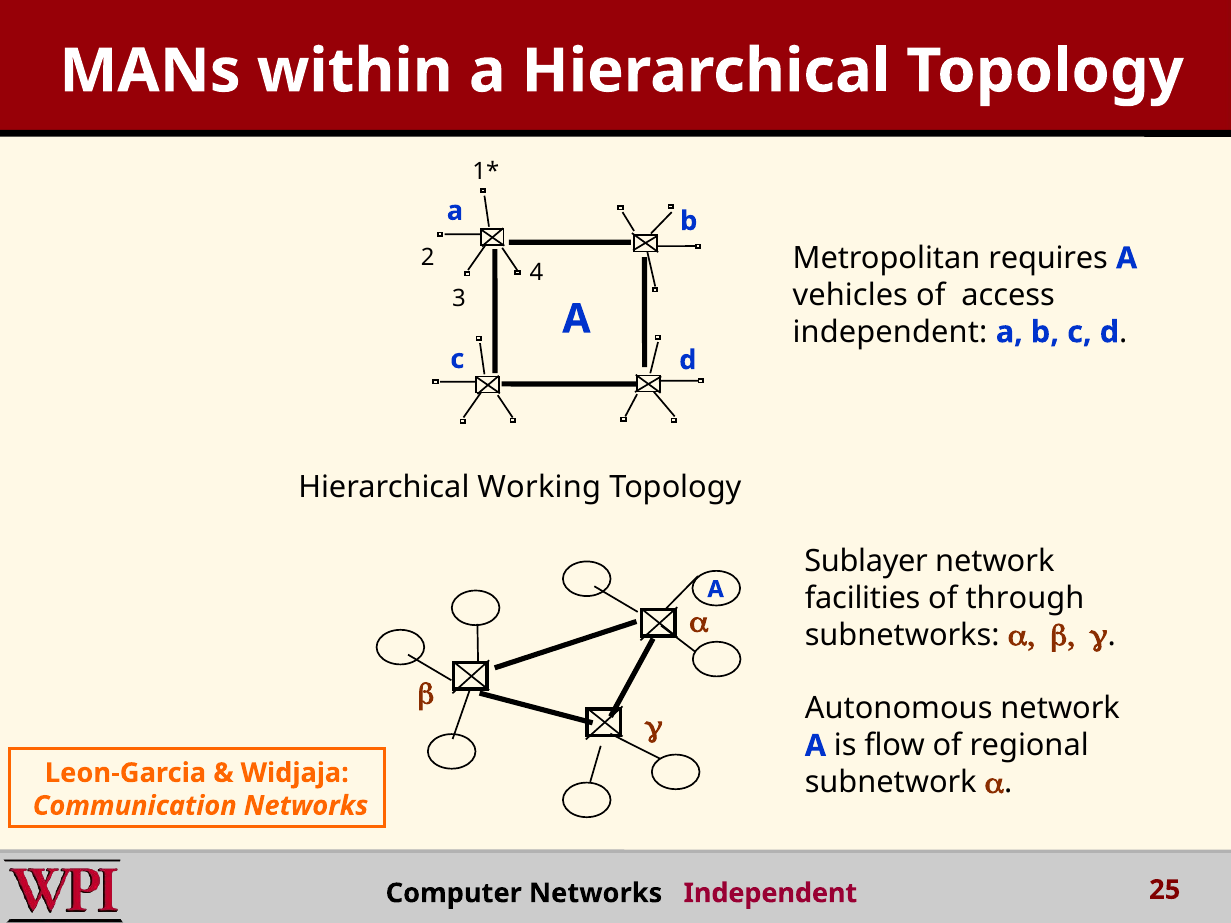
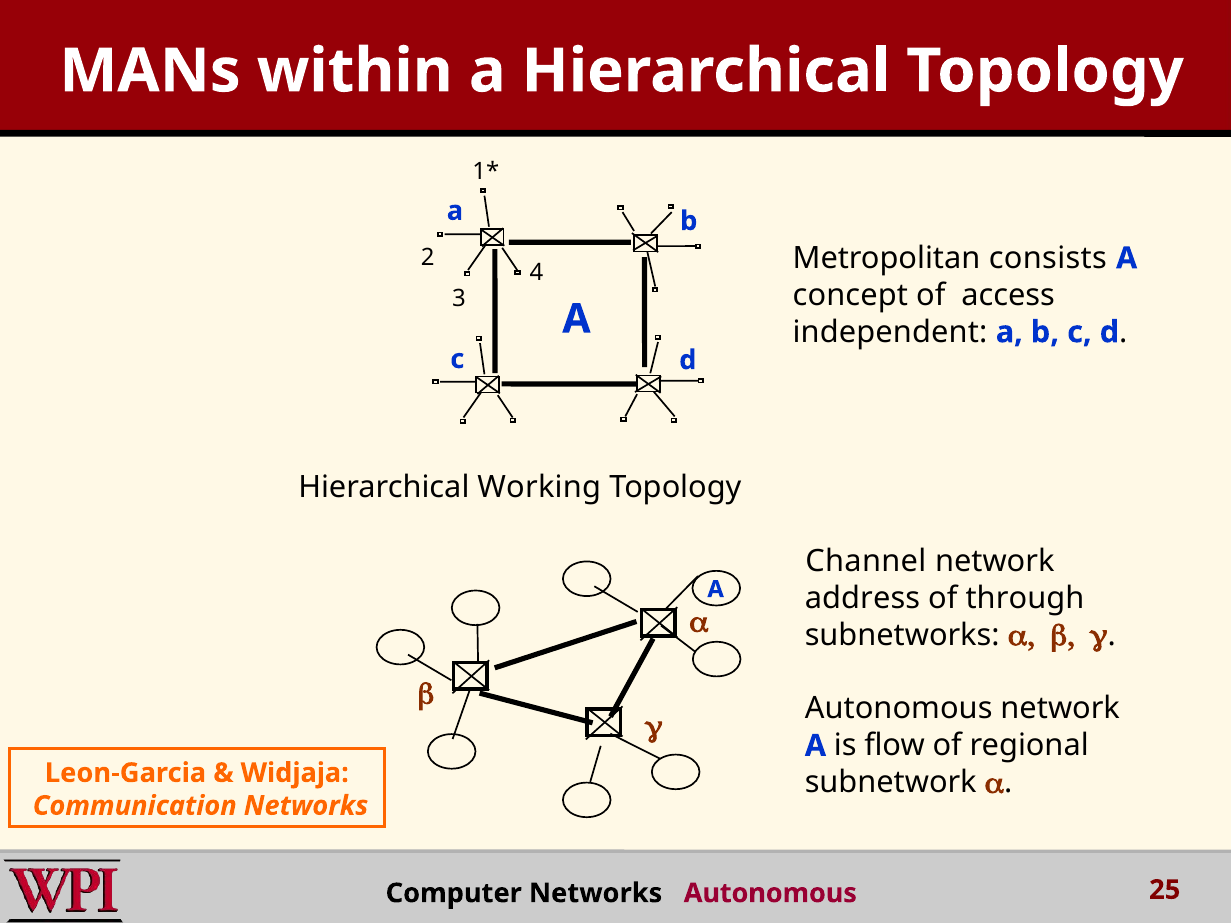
requires: requires -> consists (1048, 258)
vehicles: vehicles -> concept (850, 295)
Sublayer: Sublayer -> Channel (866, 561)
facilities: facilities -> address (862, 598)
Networks Independent: Independent -> Autonomous (770, 893)
